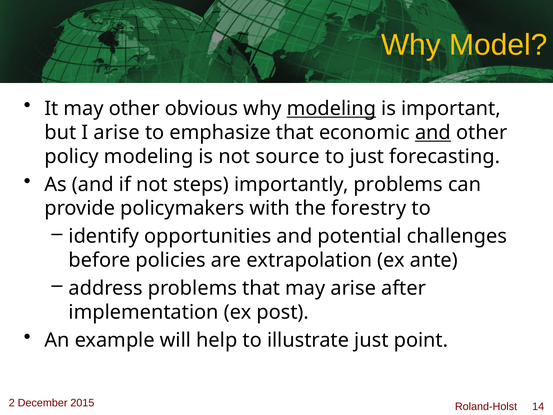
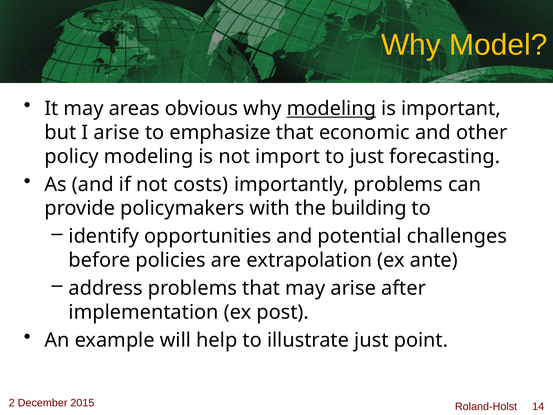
may other: other -> areas (134, 108)
and underline: present -> none (433, 132)
source: source -> import (288, 156)
steps: steps -> costs (201, 184)
forestry: forestry -> building (369, 208)
